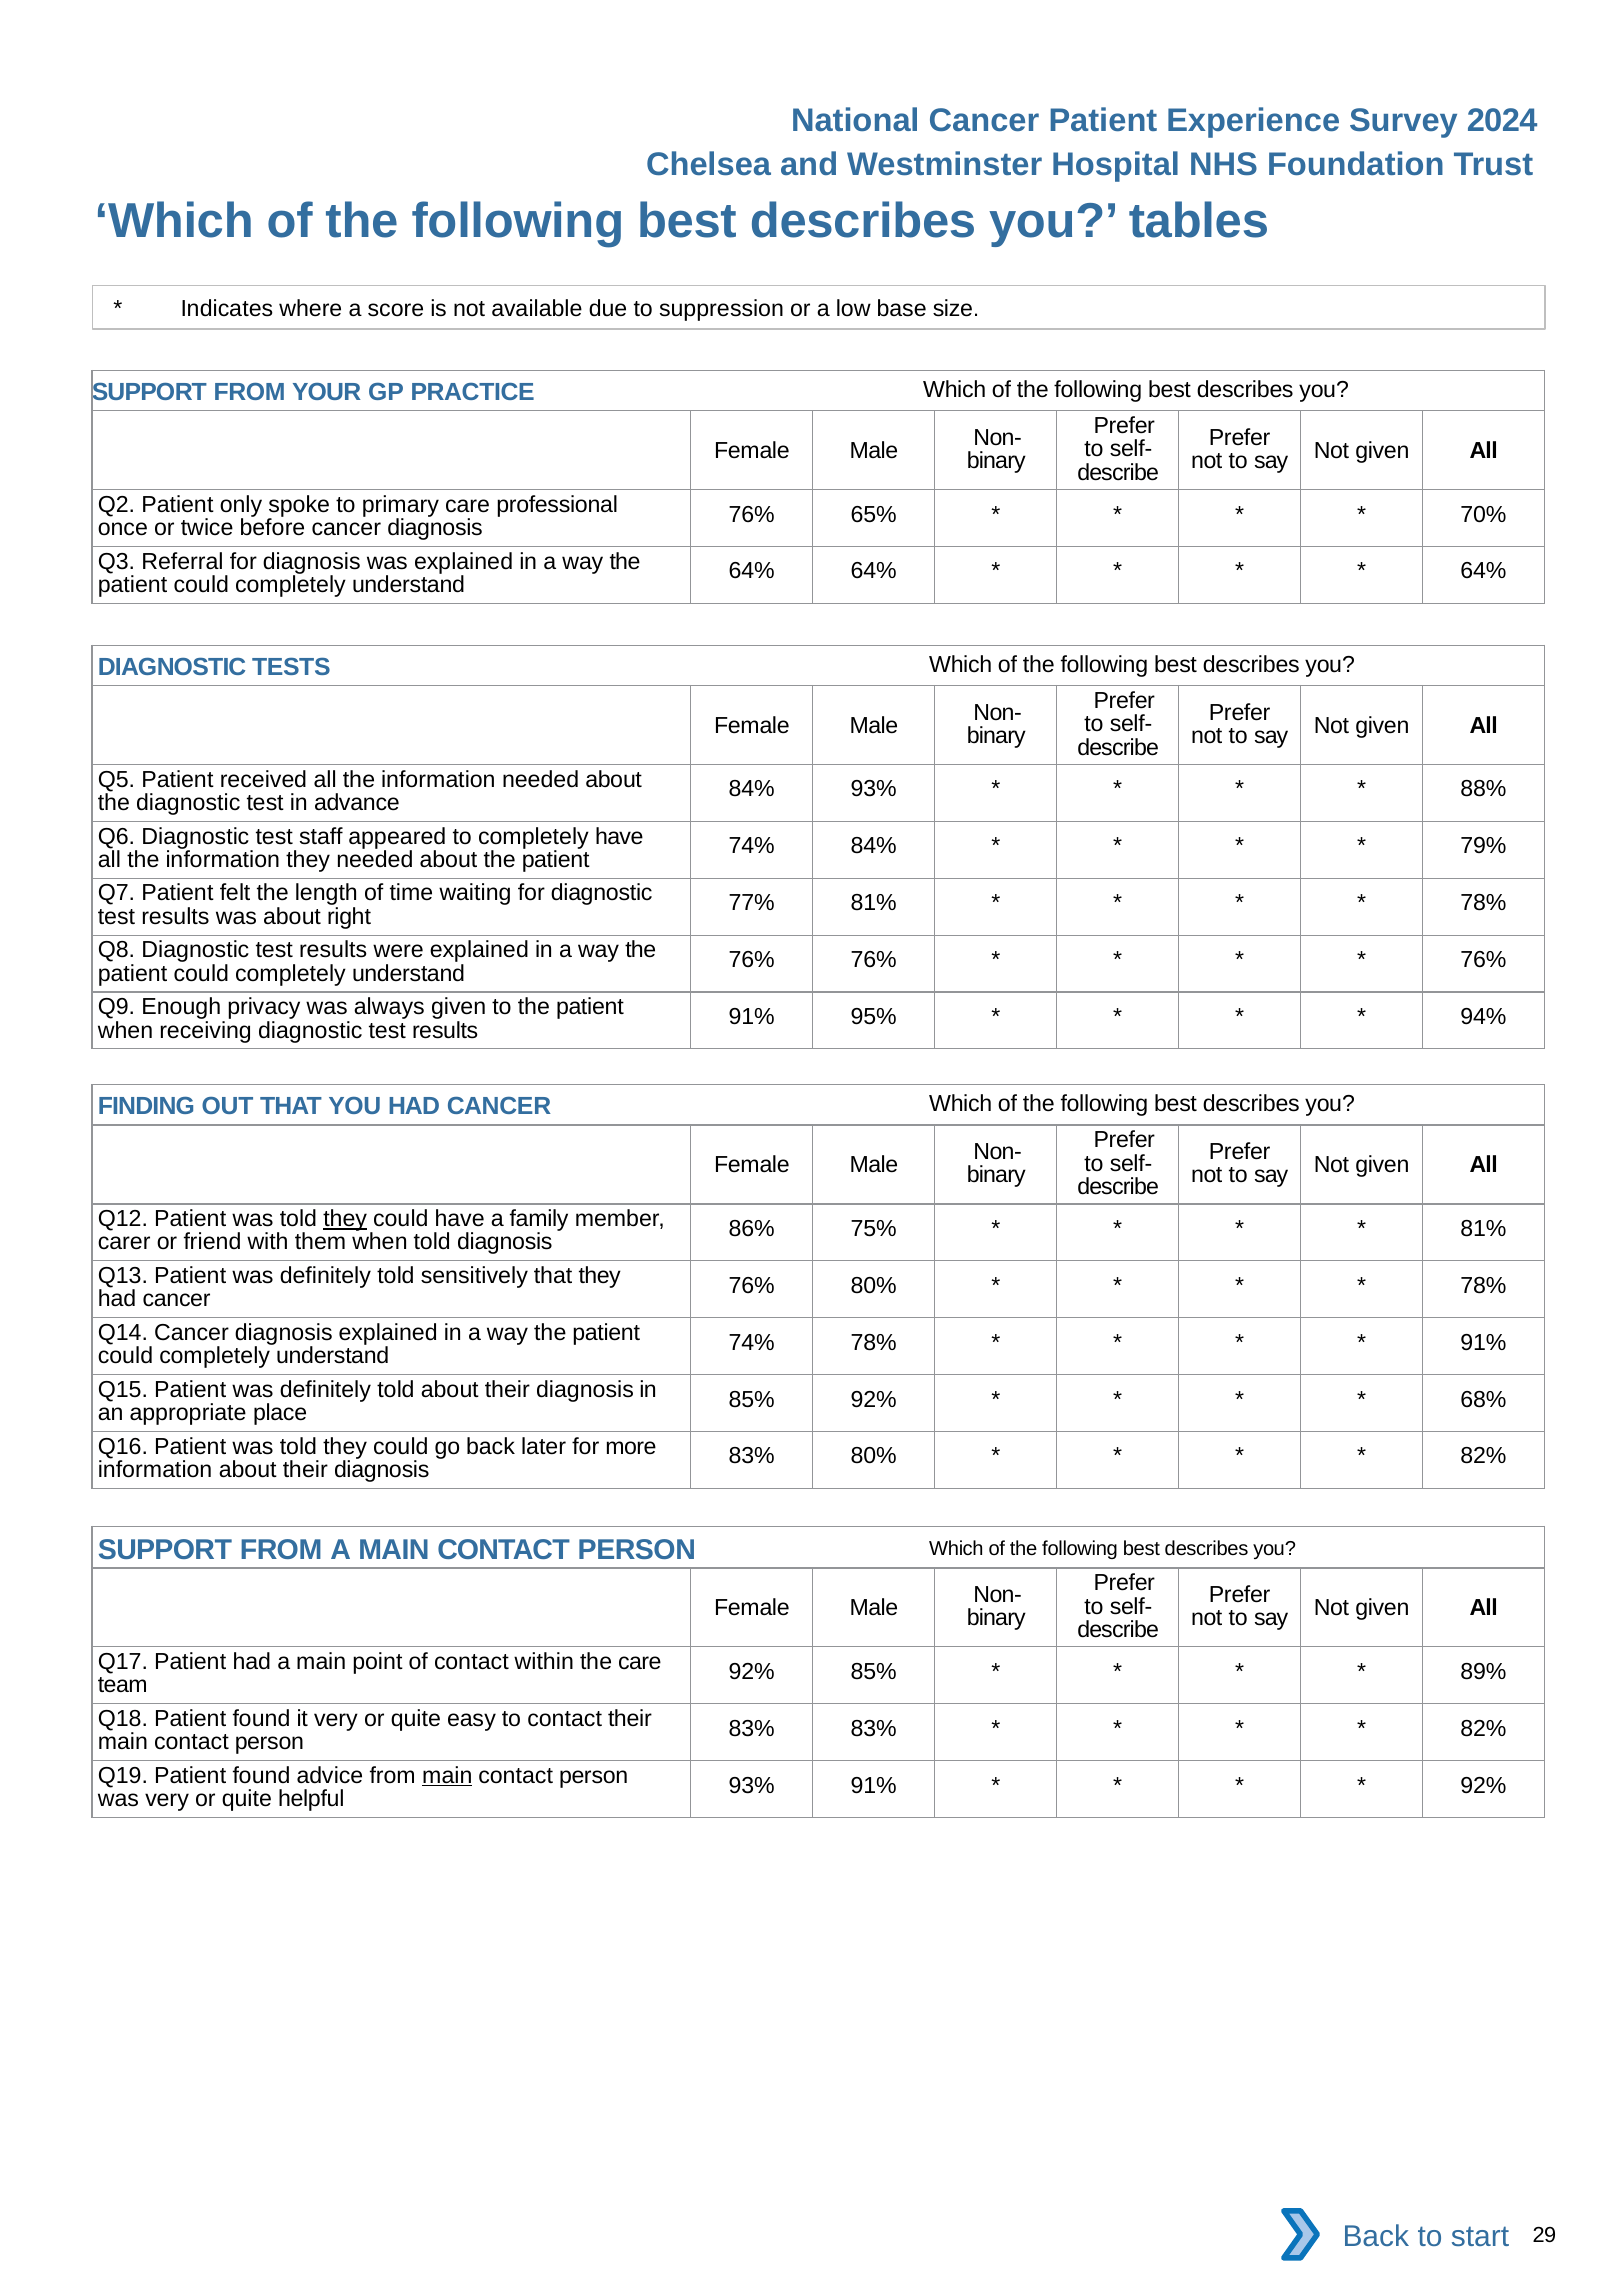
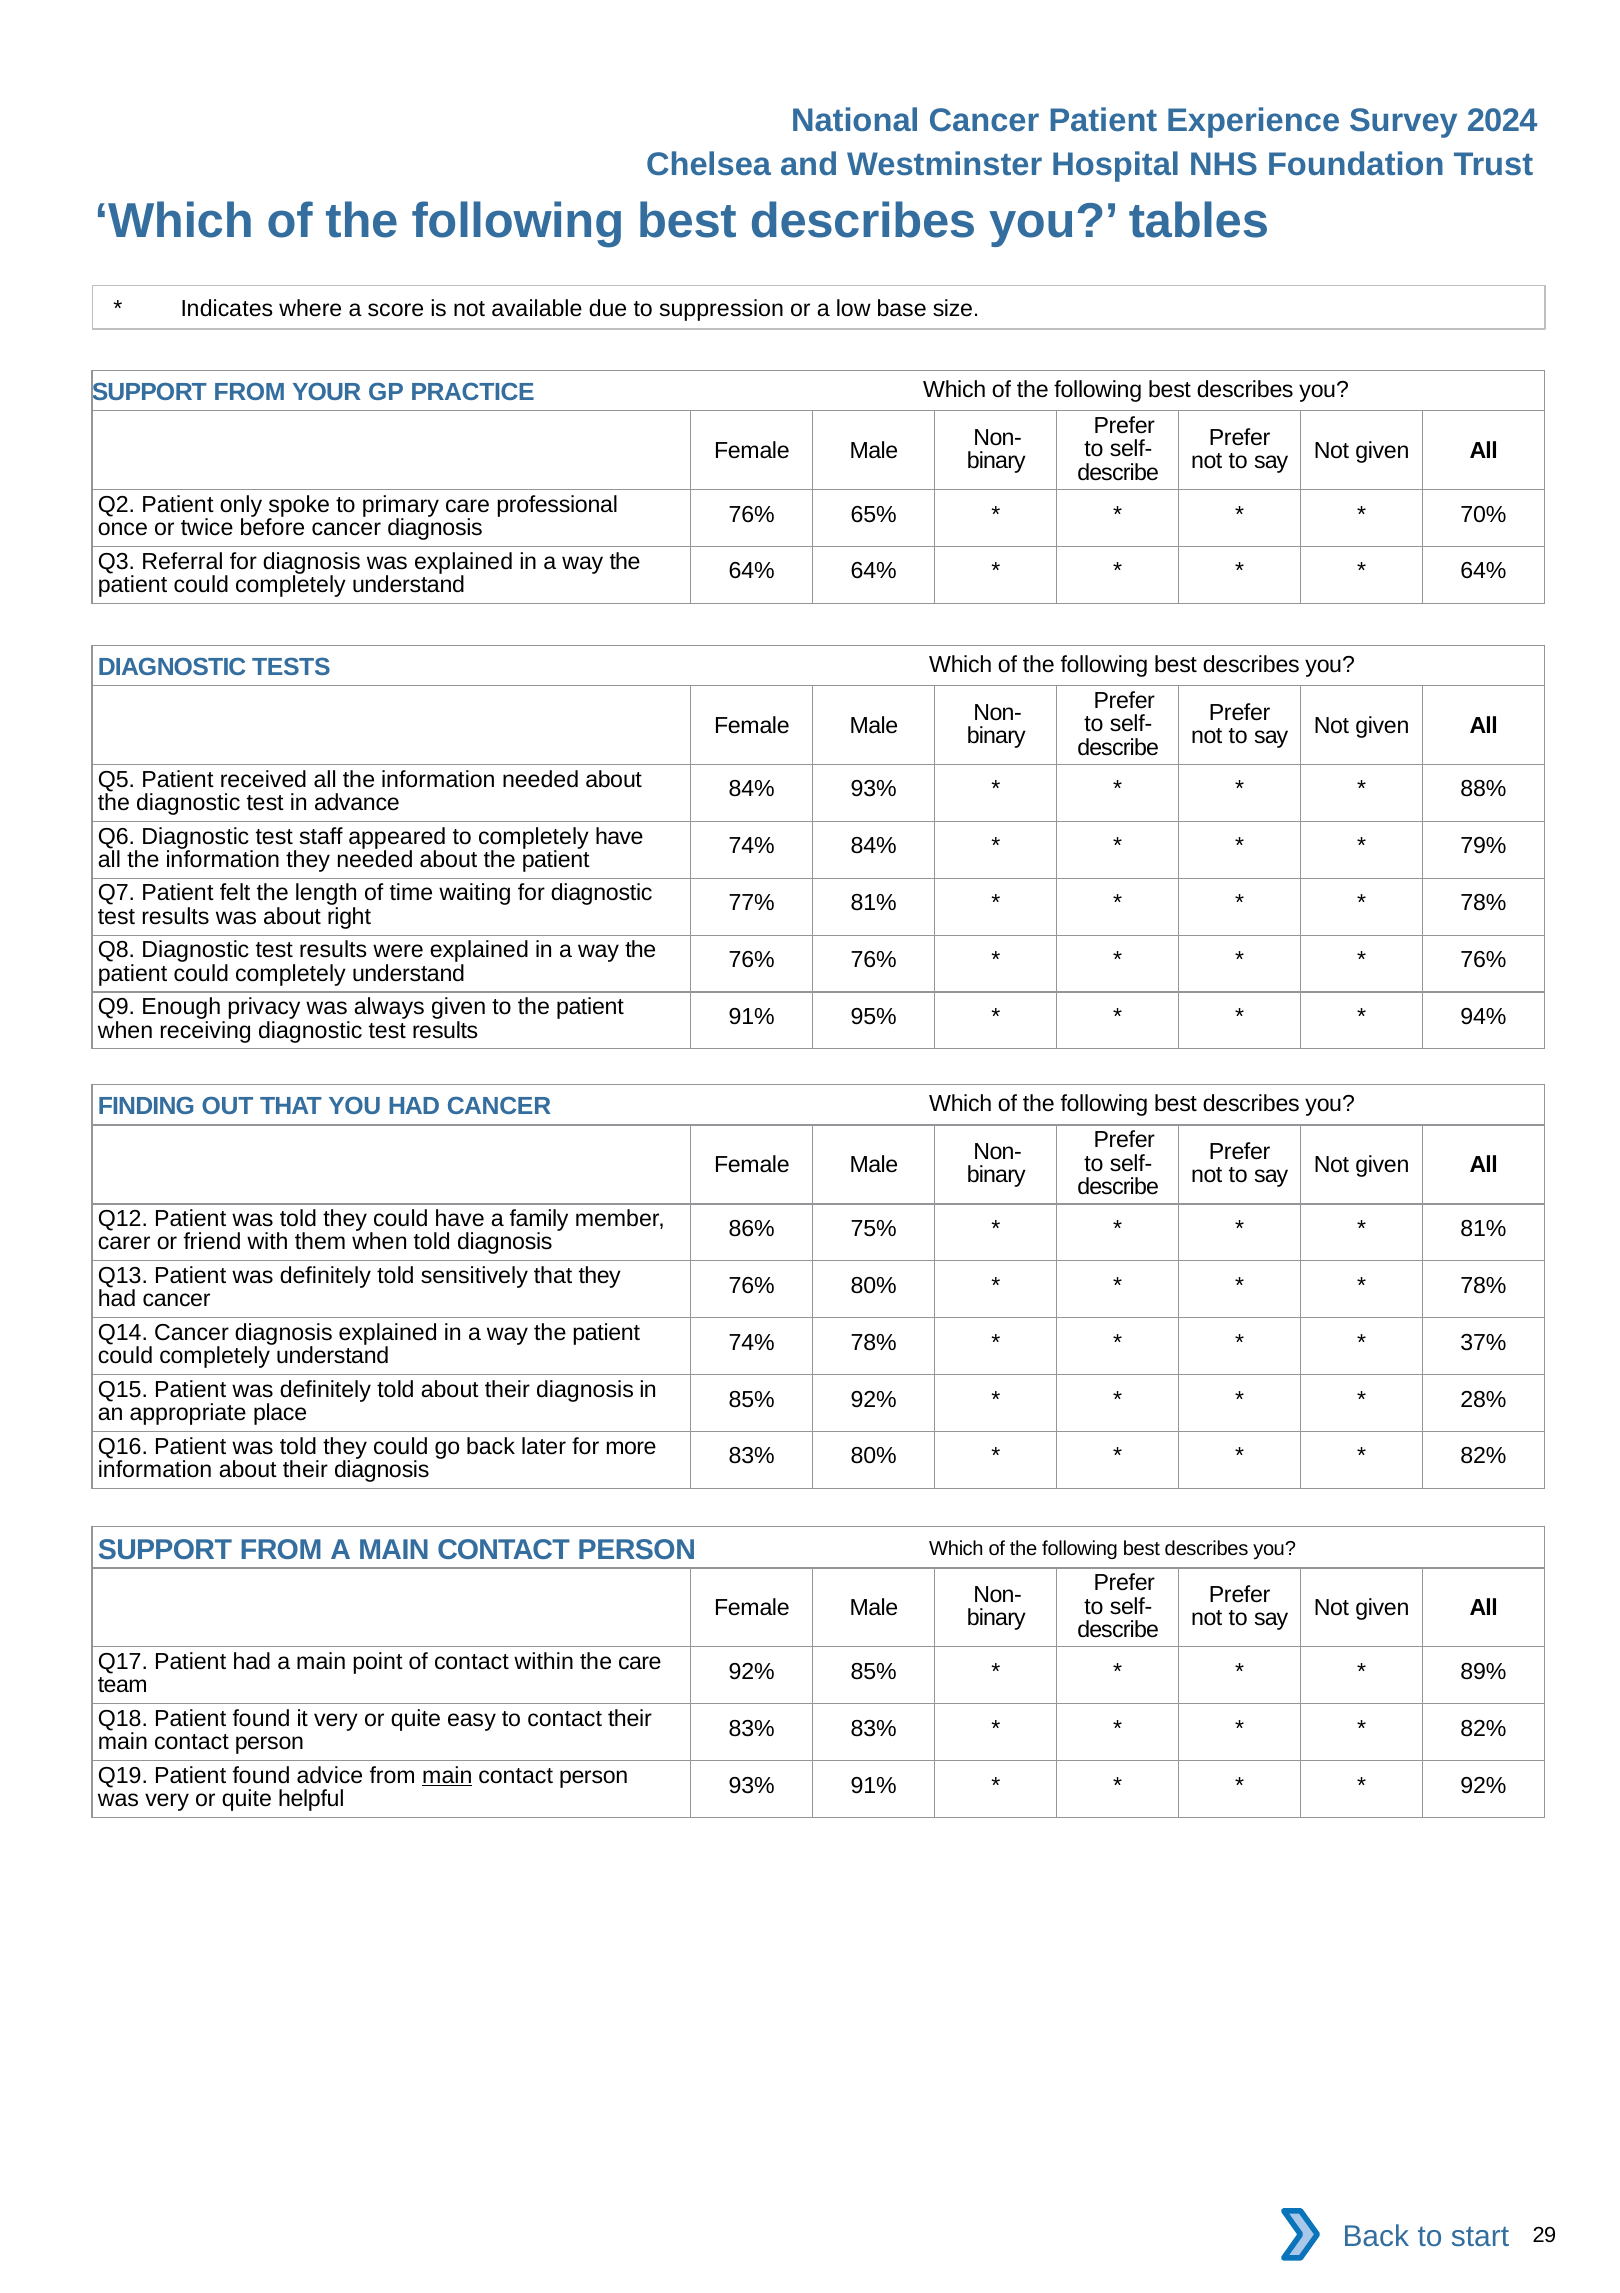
they underline: present -> none (345, 1219)
91%: 91% -> 37% (1483, 1342)
68%: 68% -> 28% (1483, 1399)
